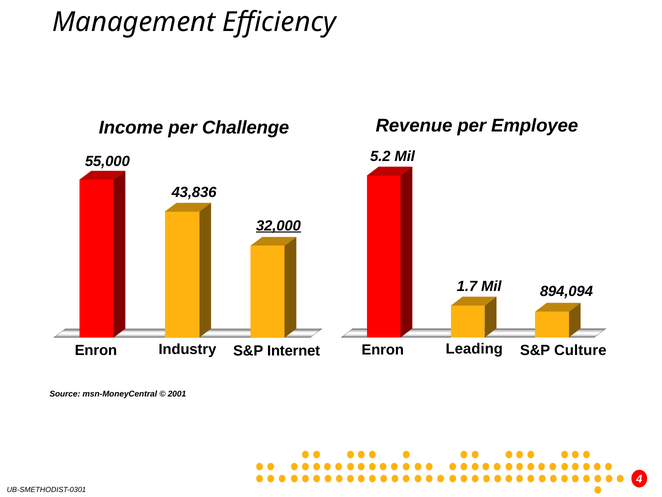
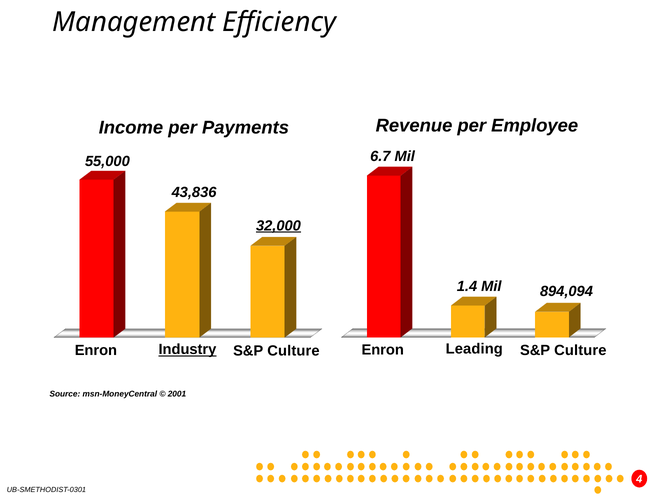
Challenge: Challenge -> Payments (246, 128)
5.2: 5.2 -> 6.7 (380, 156)
1.7: 1.7 -> 1.4 (467, 286)
Industry underline: none -> present (187, 349)
Internet: Internet -> Culture (293, 351)
